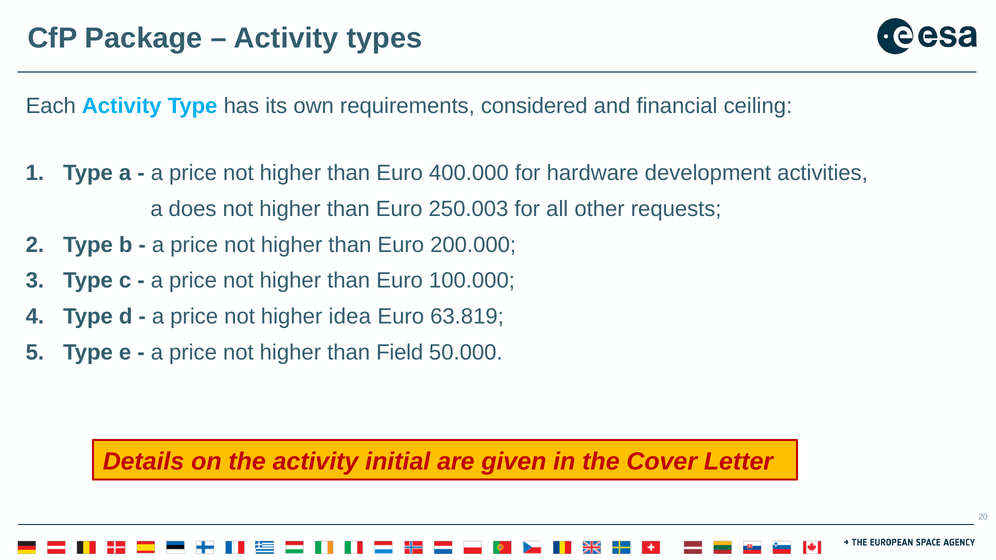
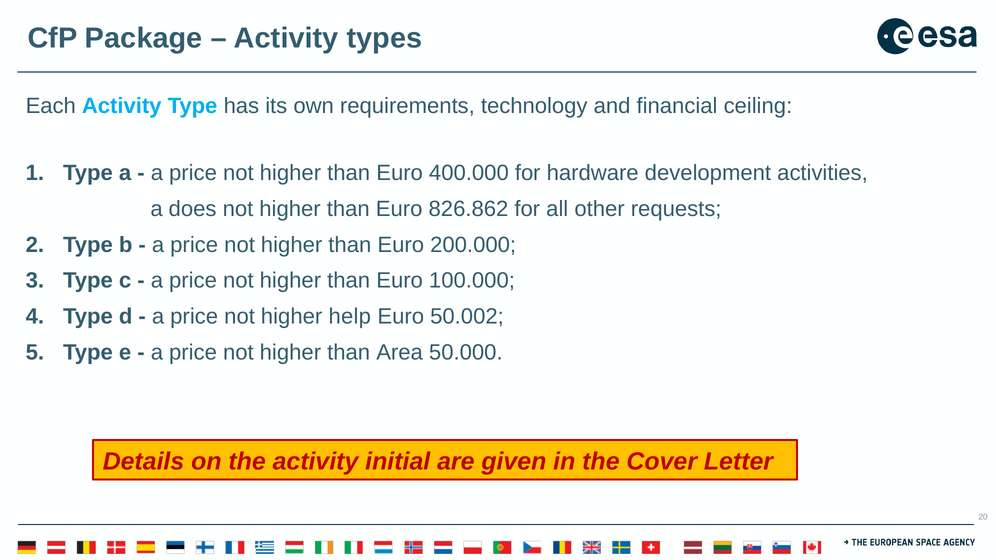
considered: considered -> technology (534, 106)
250.003: 250.003 -> 826.862 (468, 209)
idea: idea -> help (350, 317)
63.819: 63.819 -> 50.002 (467, 317)
Field: Field -> Area (400, 353)
